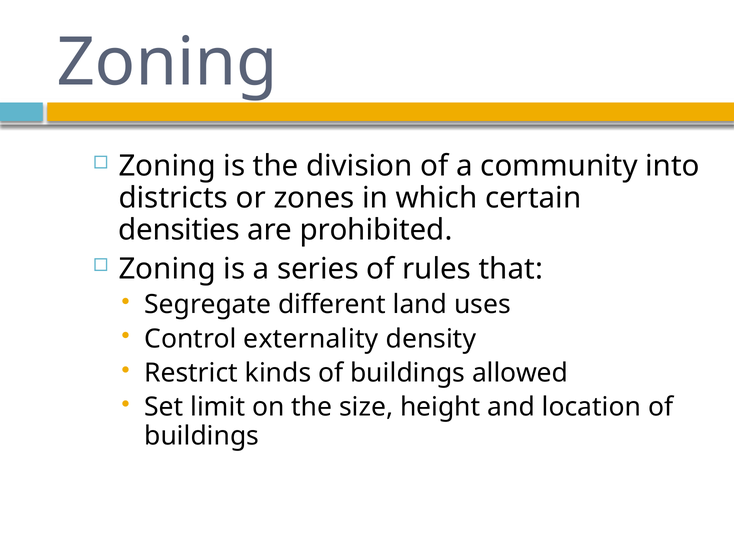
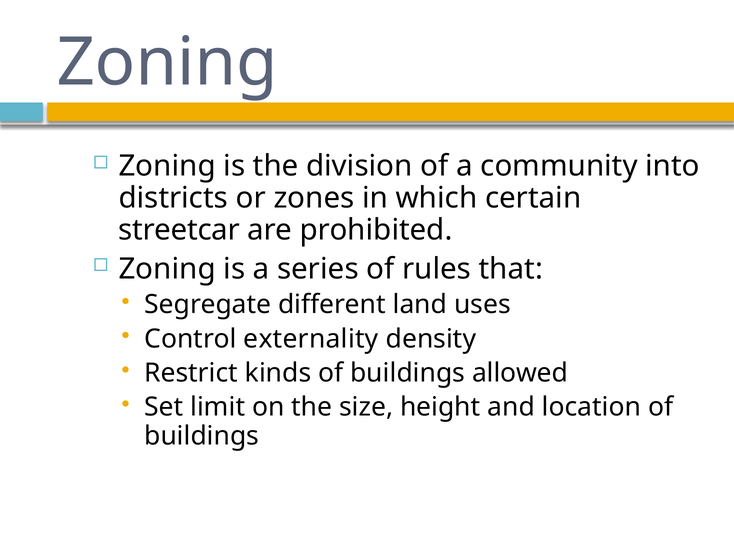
densities: densities -> streetcar (179, 230)
